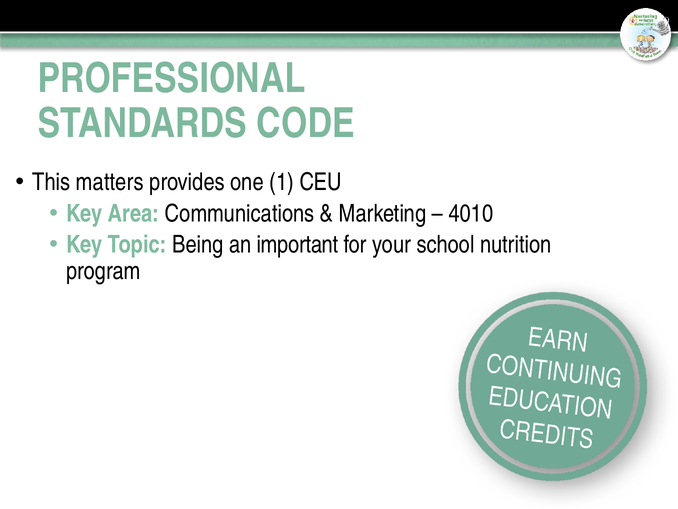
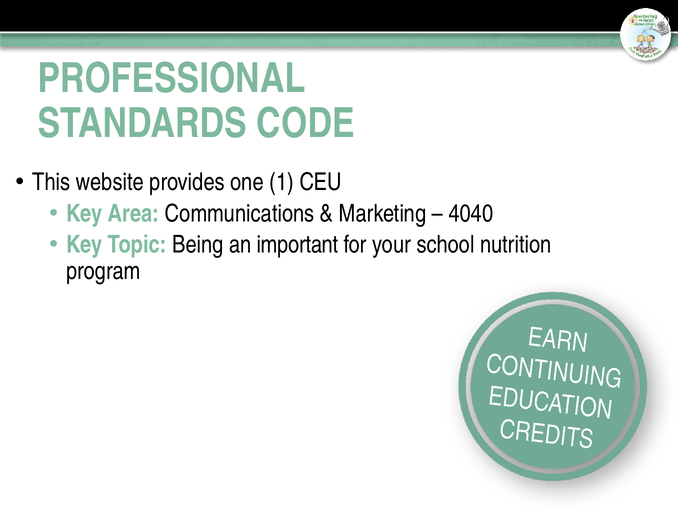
matters: matters -> website (110, 182)
4010: 4010 -> 4040 (471, 213)
